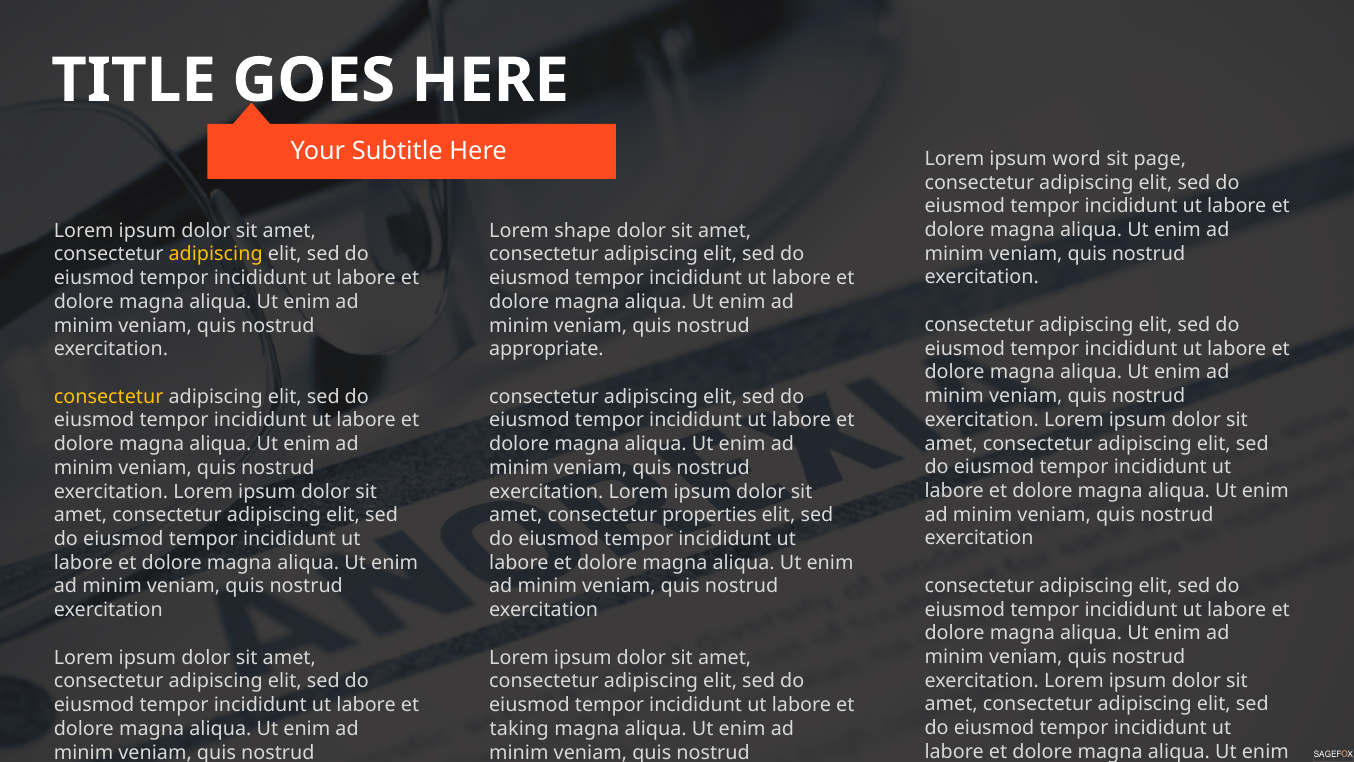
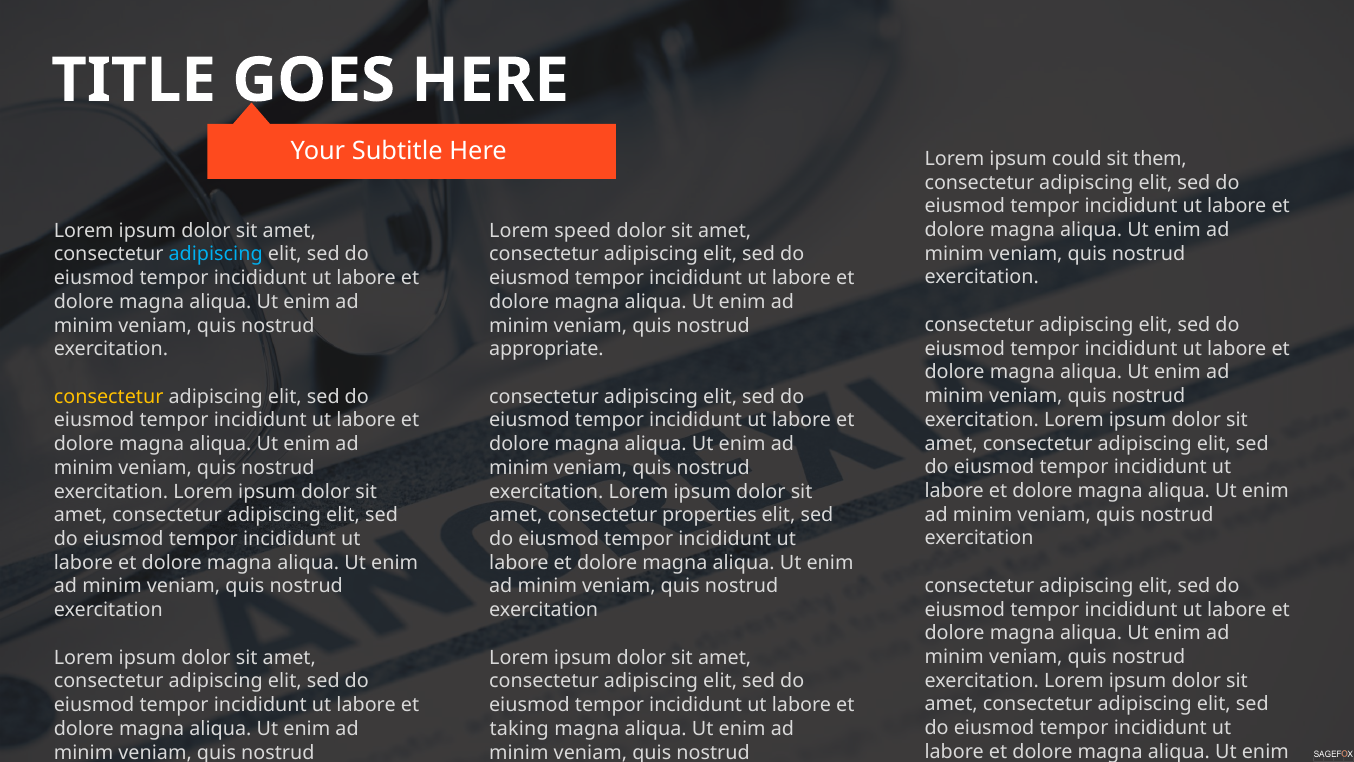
word: word -> could (1077, 159)
page: page -> them (1160, 159)
shape: shape -> speed (583, 231)
adipiscing colour: yellow -> light blue (216, 254)
